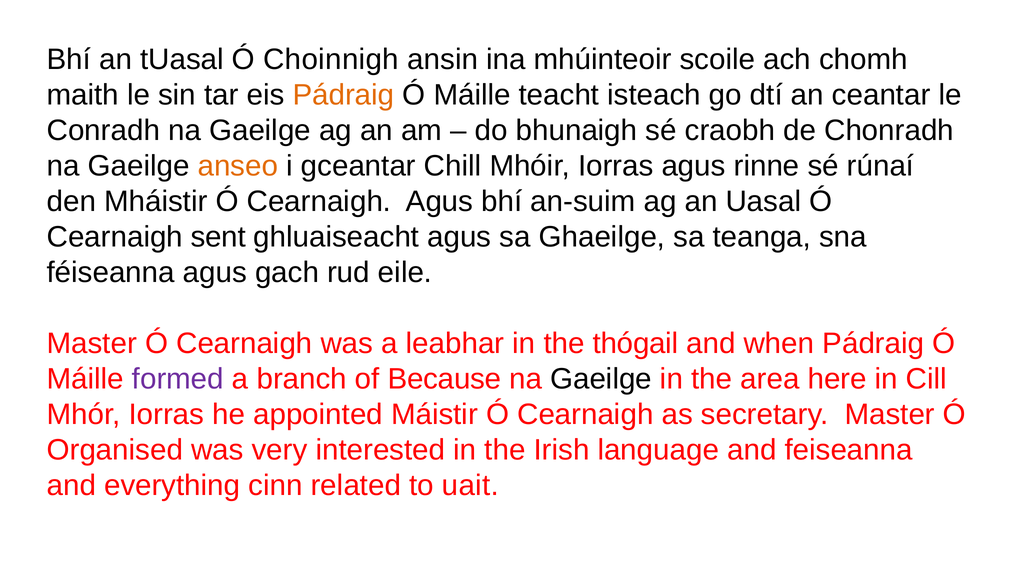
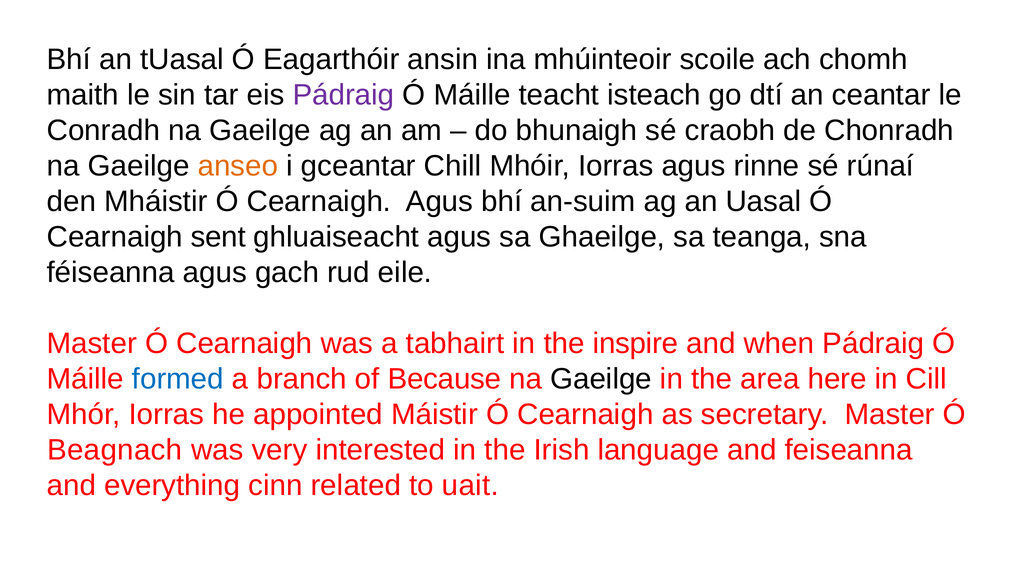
Choinnigh: Choinnigh -> Eagarthóir (331, 59)
Pádraig colour: orange -> purple (343, 95)
leabhar: leabhar -> tabhairt (455, 344)
thógail: thógail -> inspire (636, 344)
formed colour: purple -> blue (178, 379)
Organised: Organised -> Beagnach (115, 450)
